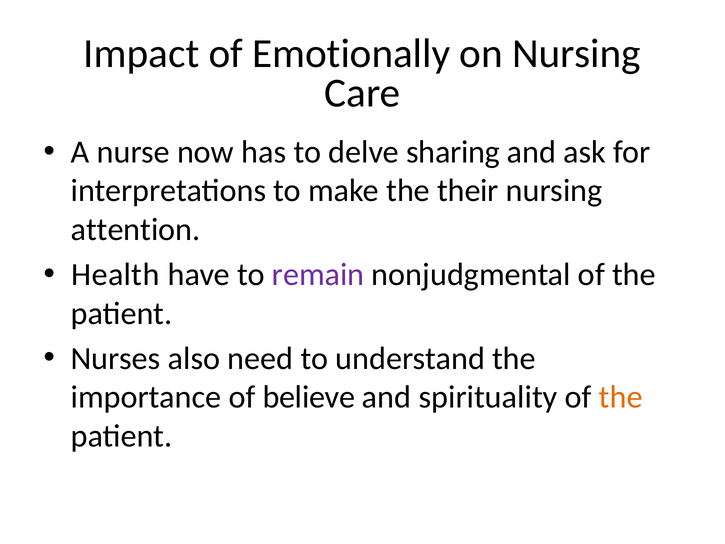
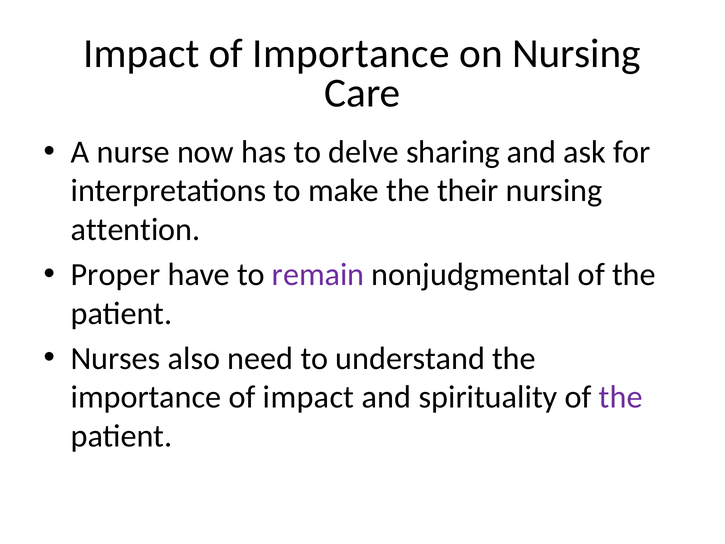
of Emotionally: Emotionally -> Importance (351, 53)
Health: Health -> Proper (115, 275)
of believe: believe -> impact (309, 397)
the colour: orange -> purple (621, 397)
